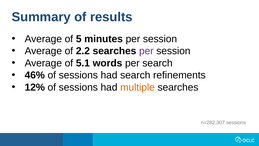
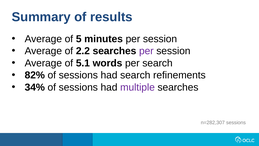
46%: 46% -> 82% (35, 75)
12%: 12% -> 34% (35, 87)
multiple colour: orange -> purple (137, 87)
